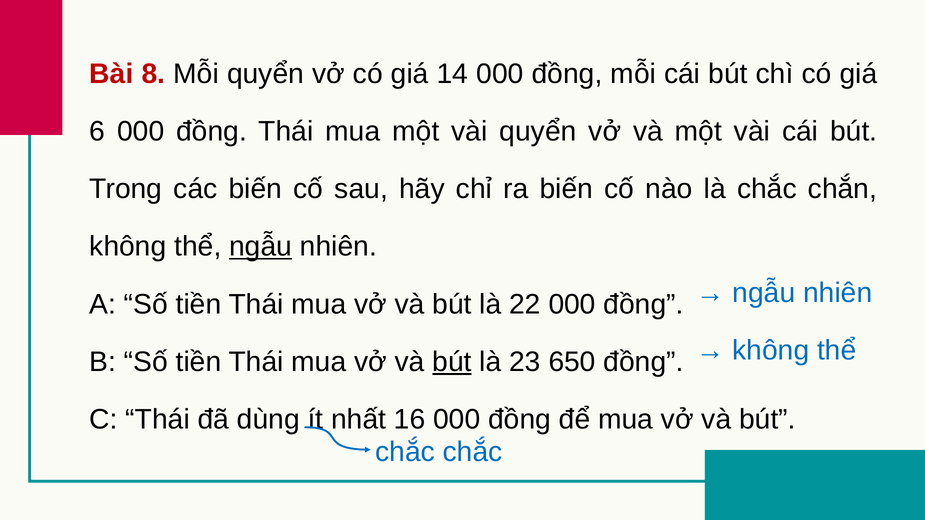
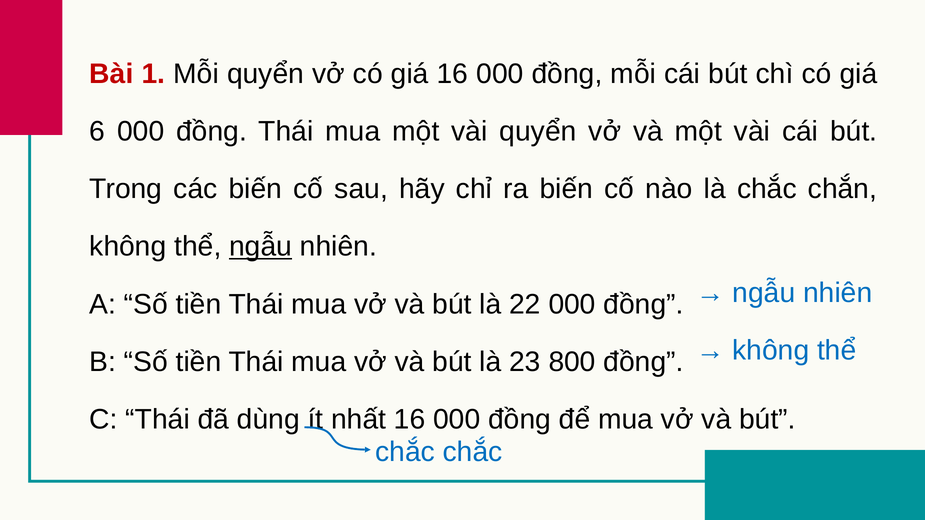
8: 8 -> 1 (153, 74)
giá 14: 14 -> 16 (452, 74)
bút underline: present -> none (452, 362)
650: 650 -> 800 (572, 362)
